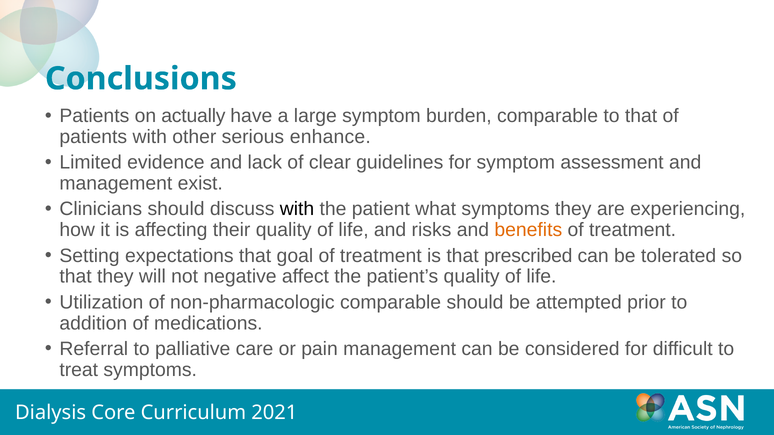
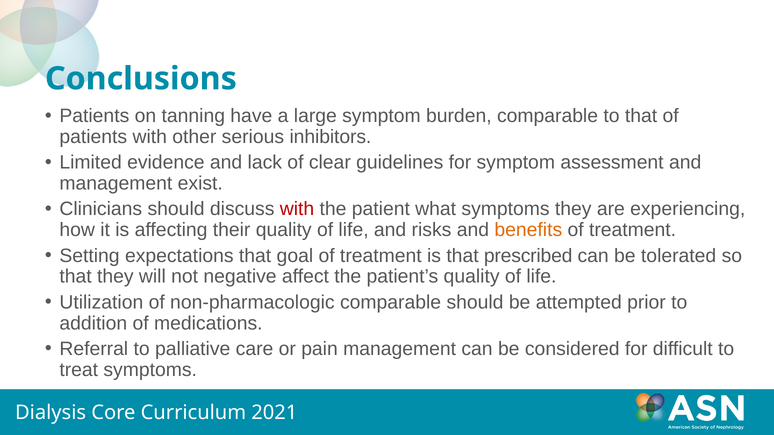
actually: actually -> tanning (193, 116)
enhance: enhance -> inhibitors (330, 137)
with colour: black -> red (297, 209)
